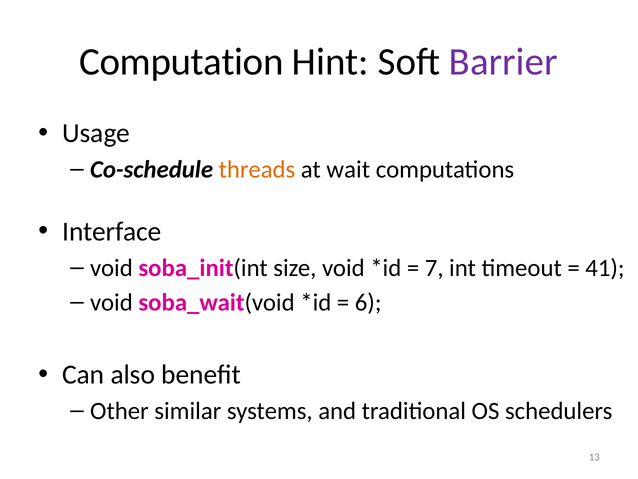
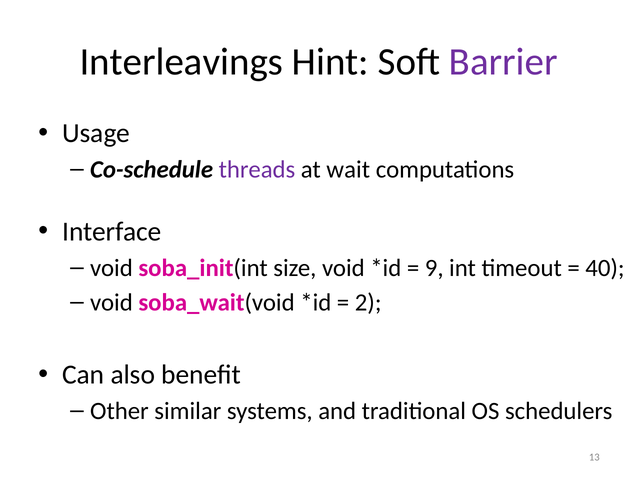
Computation: Computation -> Interleavings (181, 62)
threads colour: orange -> purple (257, 169)
7: 7 -> 9 (434, 268)
41: 41 -> 40 (605, 268)
6: 6 -> 2 (368, 302)
